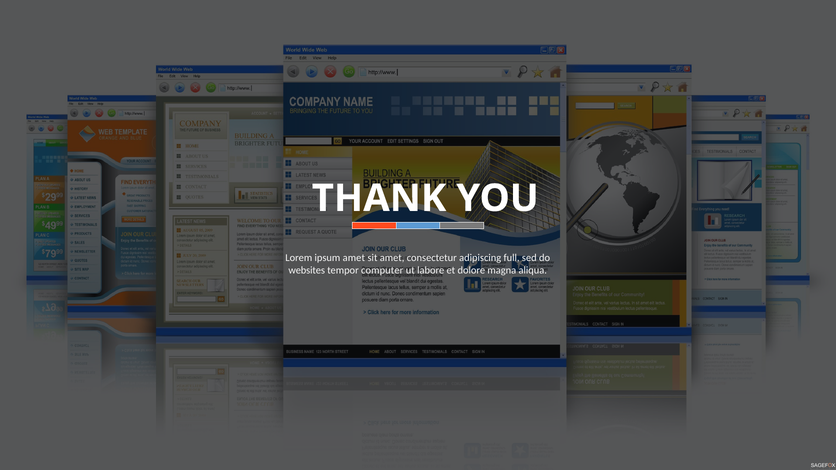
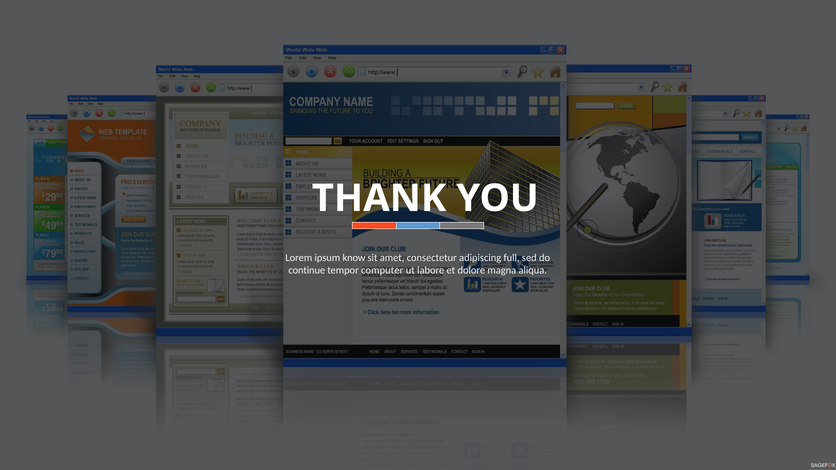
ipsum amet: amet -> know (354, 258)
websites: websites -> continue (307, 271)
